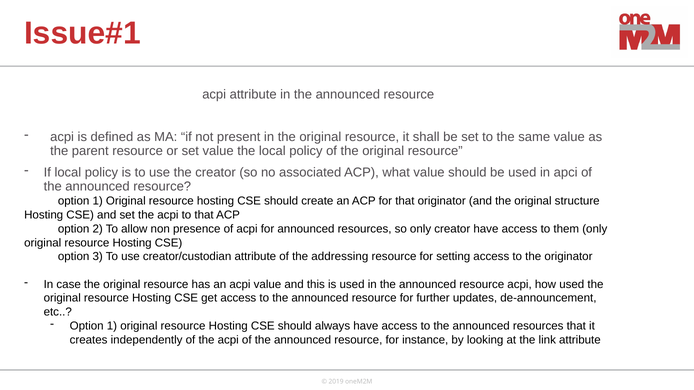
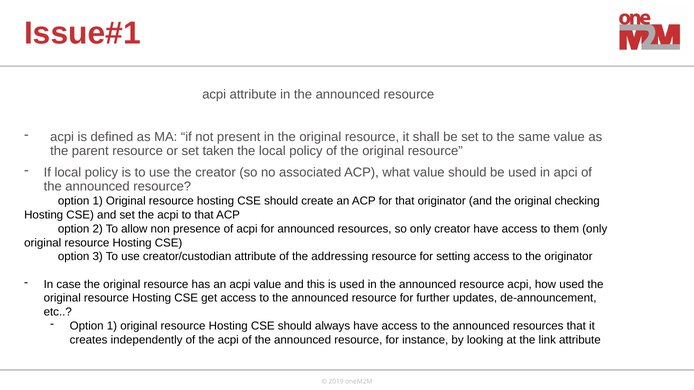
set value: value -> taken (218, 151)
structure: structure -> checking (577, 201)
